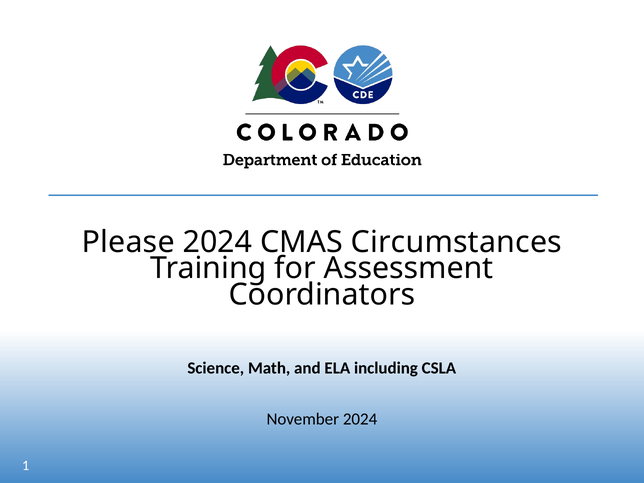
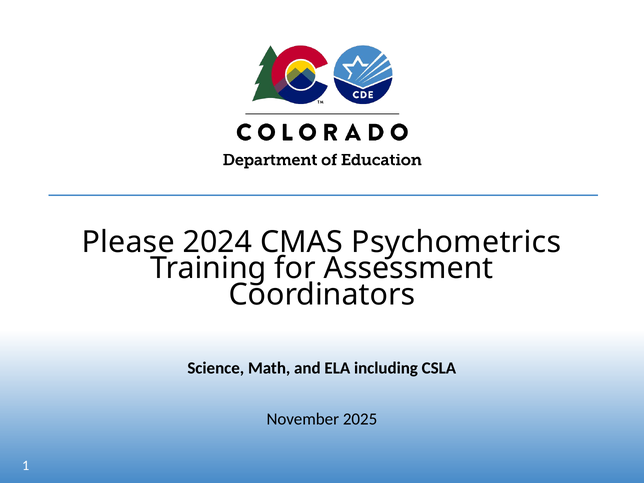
Circumstances: Circumstances -> Psychometrics (456, 242)
November 2024: 2024 -> 2025 (360, 419)
